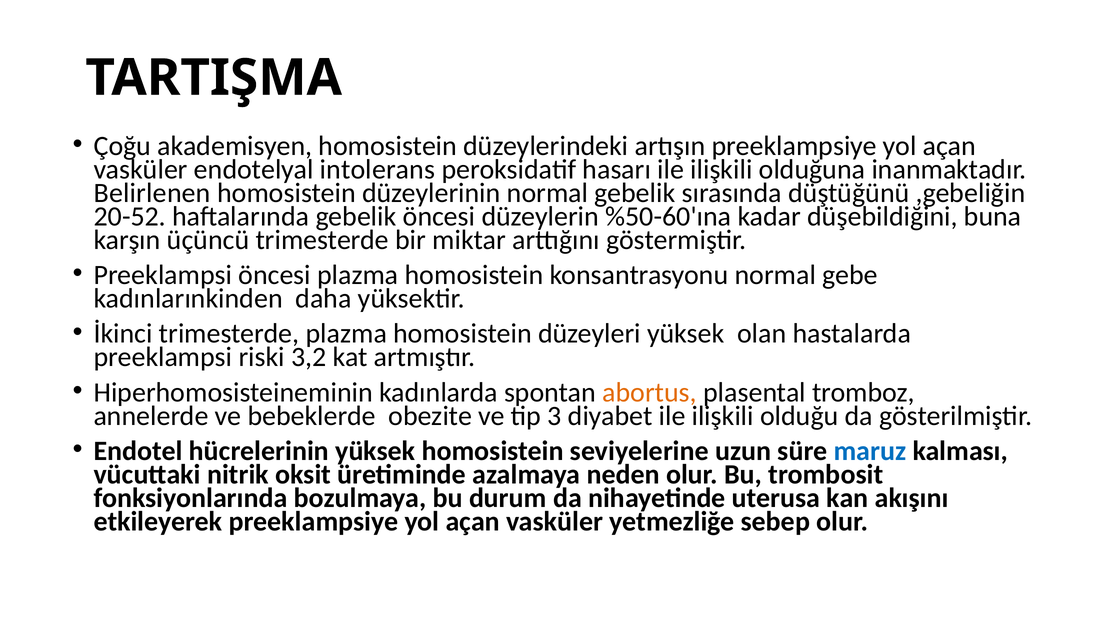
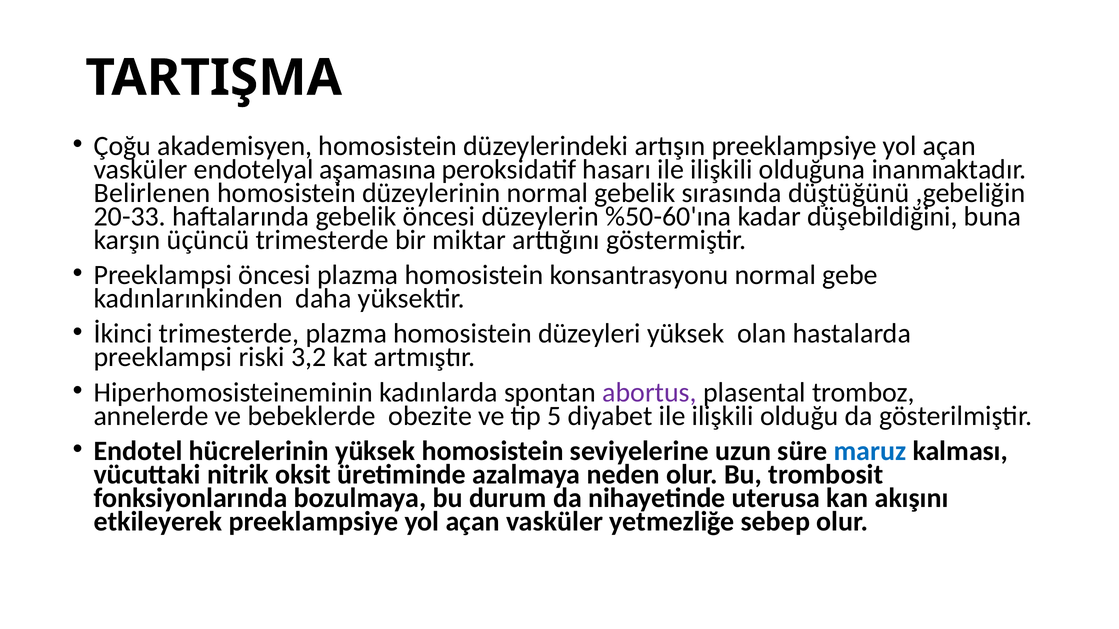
intolerans: intolerans -> aşamasına (378, 170)
20-52: 20-52 -> 20-33 (130, 217)
abortus colour: orange -> purple (650, 393)
3: 3 -> 5 (554, 416)
